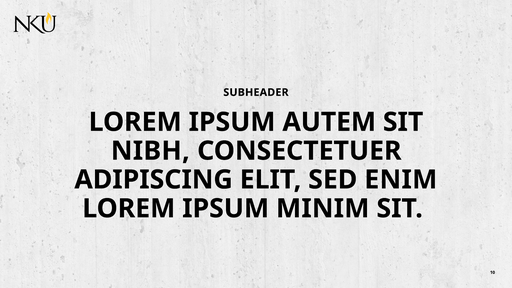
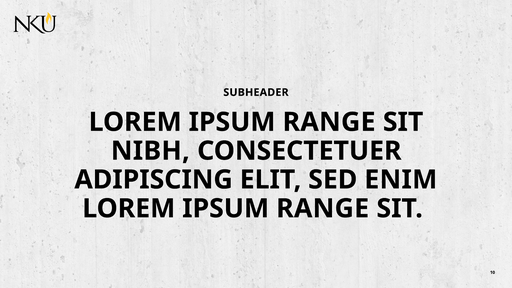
AUTEM: AUTEM -> RANGE (329, 122)
MINIM: MINIM -> RANGE (323, 208)
